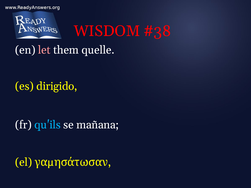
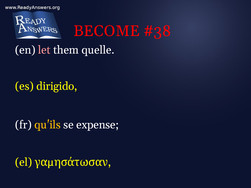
WISDOM: WISDOM -> BECOME (107, 31)
qu'ils colour: light blue -> yellow (48, 125)
mañana: mañana -> expense (98, 125)
